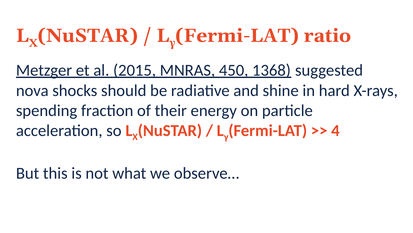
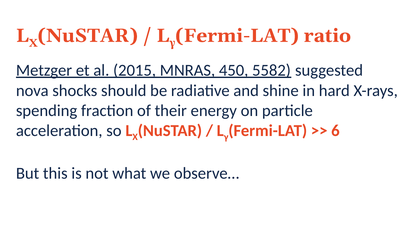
1368: 1368 -> 5582 (272, 70)
4: 4 -> 6 (335, 130)
